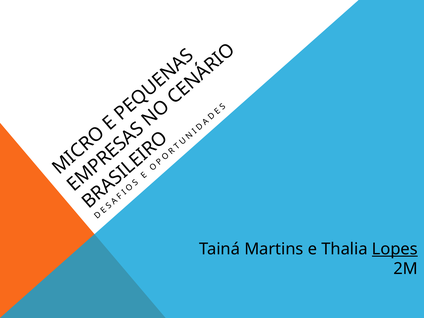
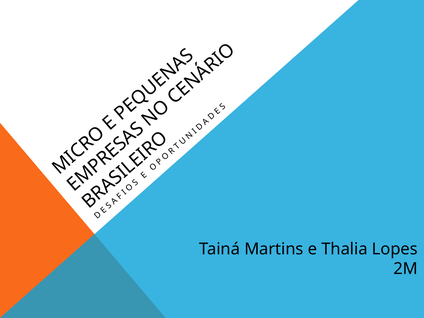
Lopes underline: present -> none (395, 249)
